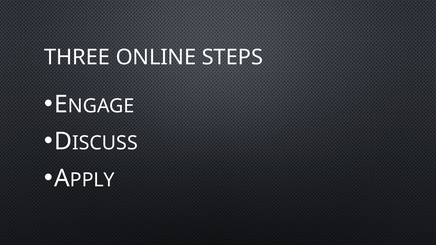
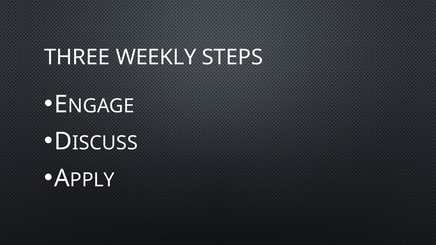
ONLINE: ONLINE -> WEEKLY (156, 57)
